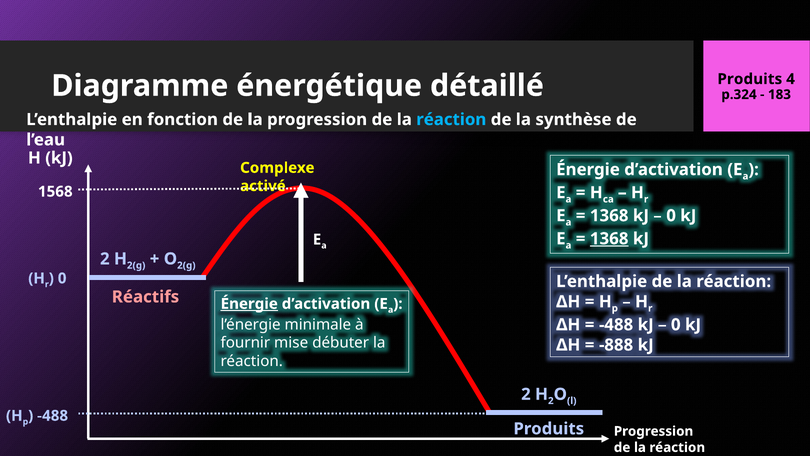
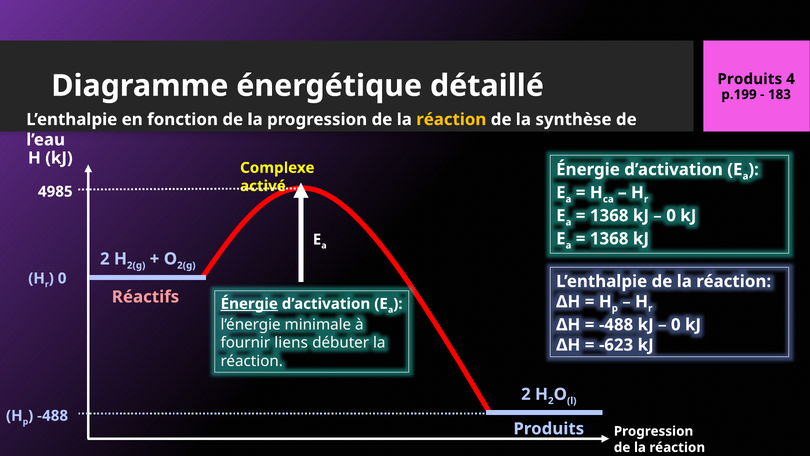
p.324: p.324 -> p.199 (739, 94)
réaction colour: light blue -> yellow (451, 119)
1568: 1568 -> 4985 (55, 191)
1368 underline: present -> none (609, 239)
mise: mise -> liens (291, 343)
-888: -888 -> -623 (616, 345)
